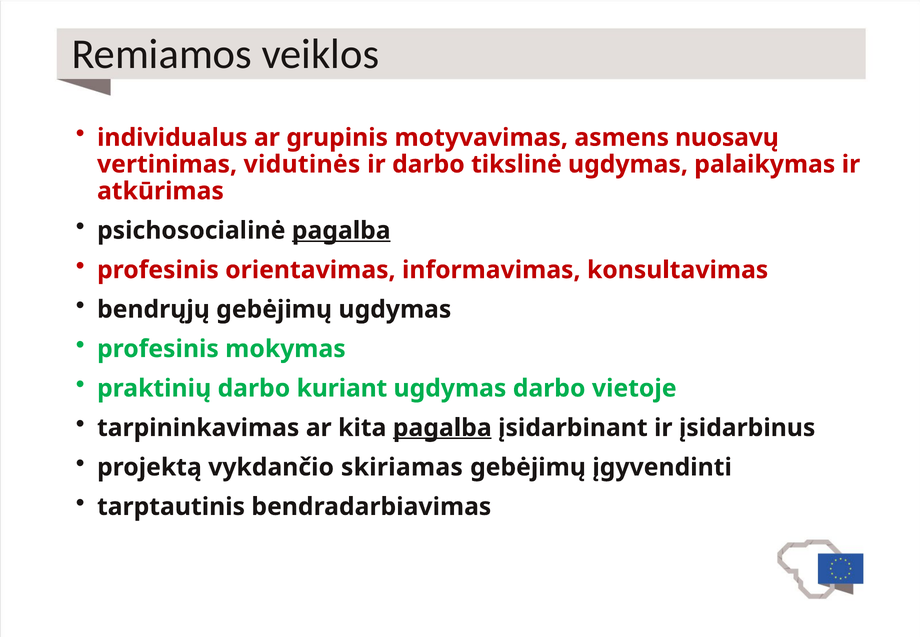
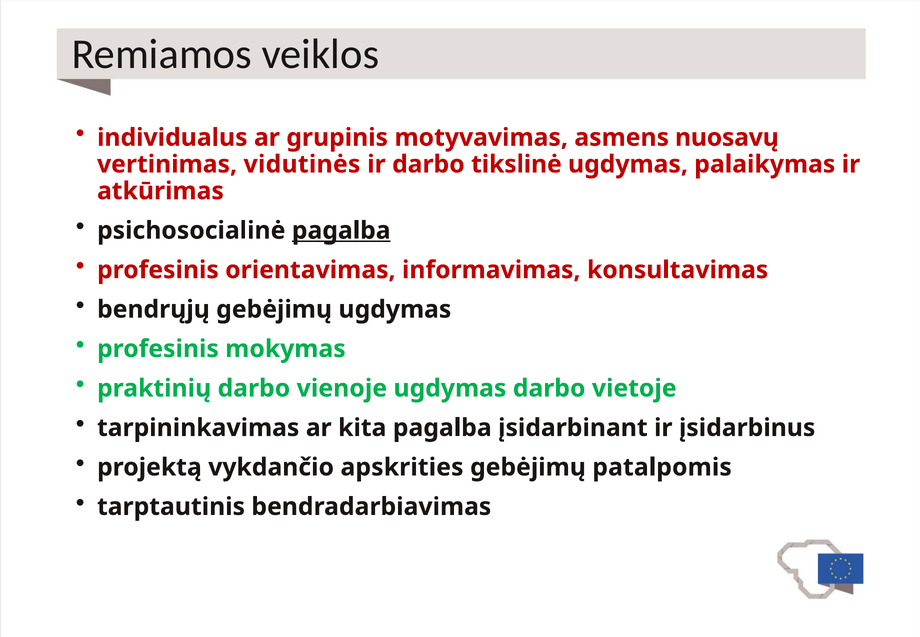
kuriant: kuriant -> vienoje (342, 388)
pagalba underline: present -> none (442, 428)
skiriamas: skiriamas -> apskrities (402, 467)
įgyvendinti: įgyvendinti -> patalpomis (662, 467)
